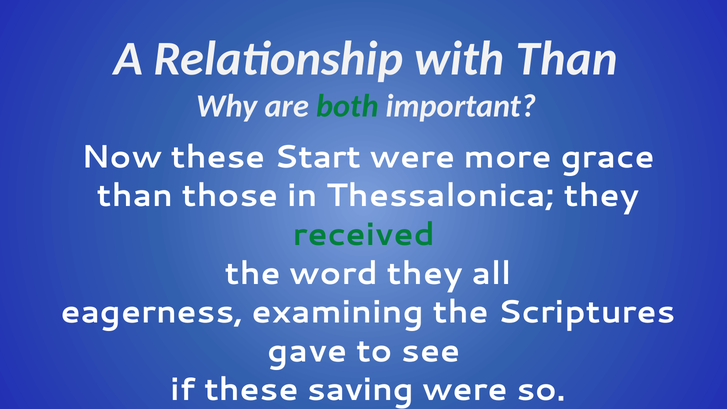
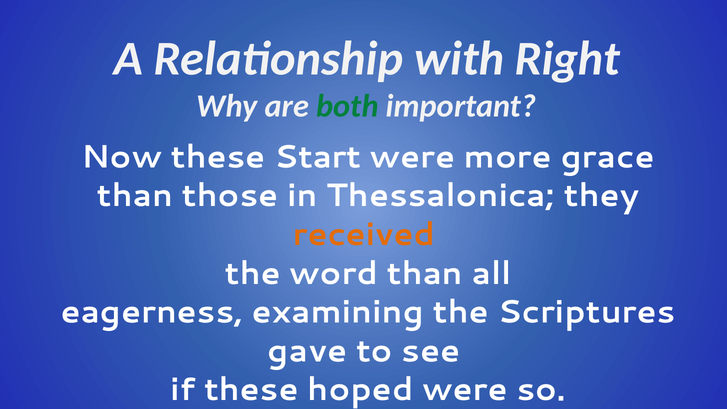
with Than: Than -> Right (567, 59)
received colour: green -> orange (364, 235)
word they: they -> than (425, 273)
saving: saving -> hoped (360, 390)
